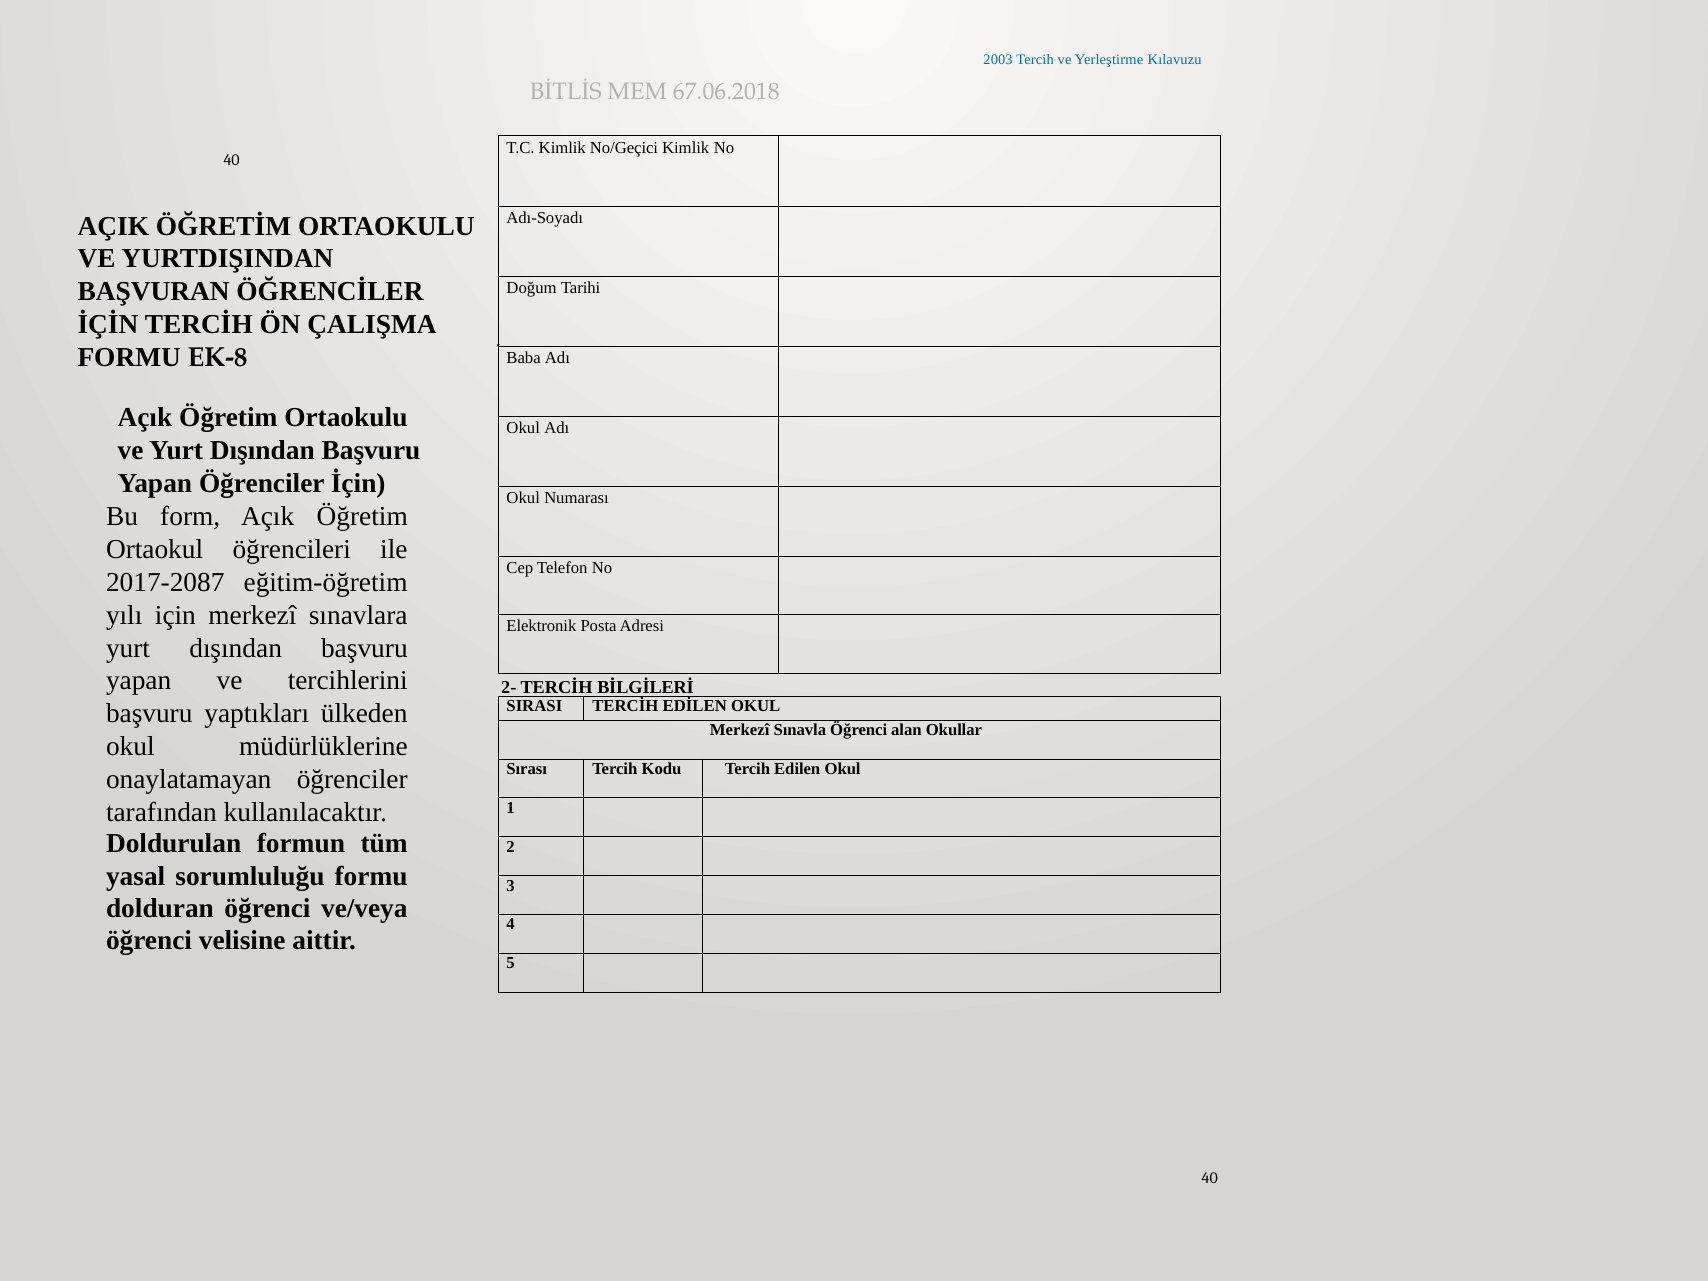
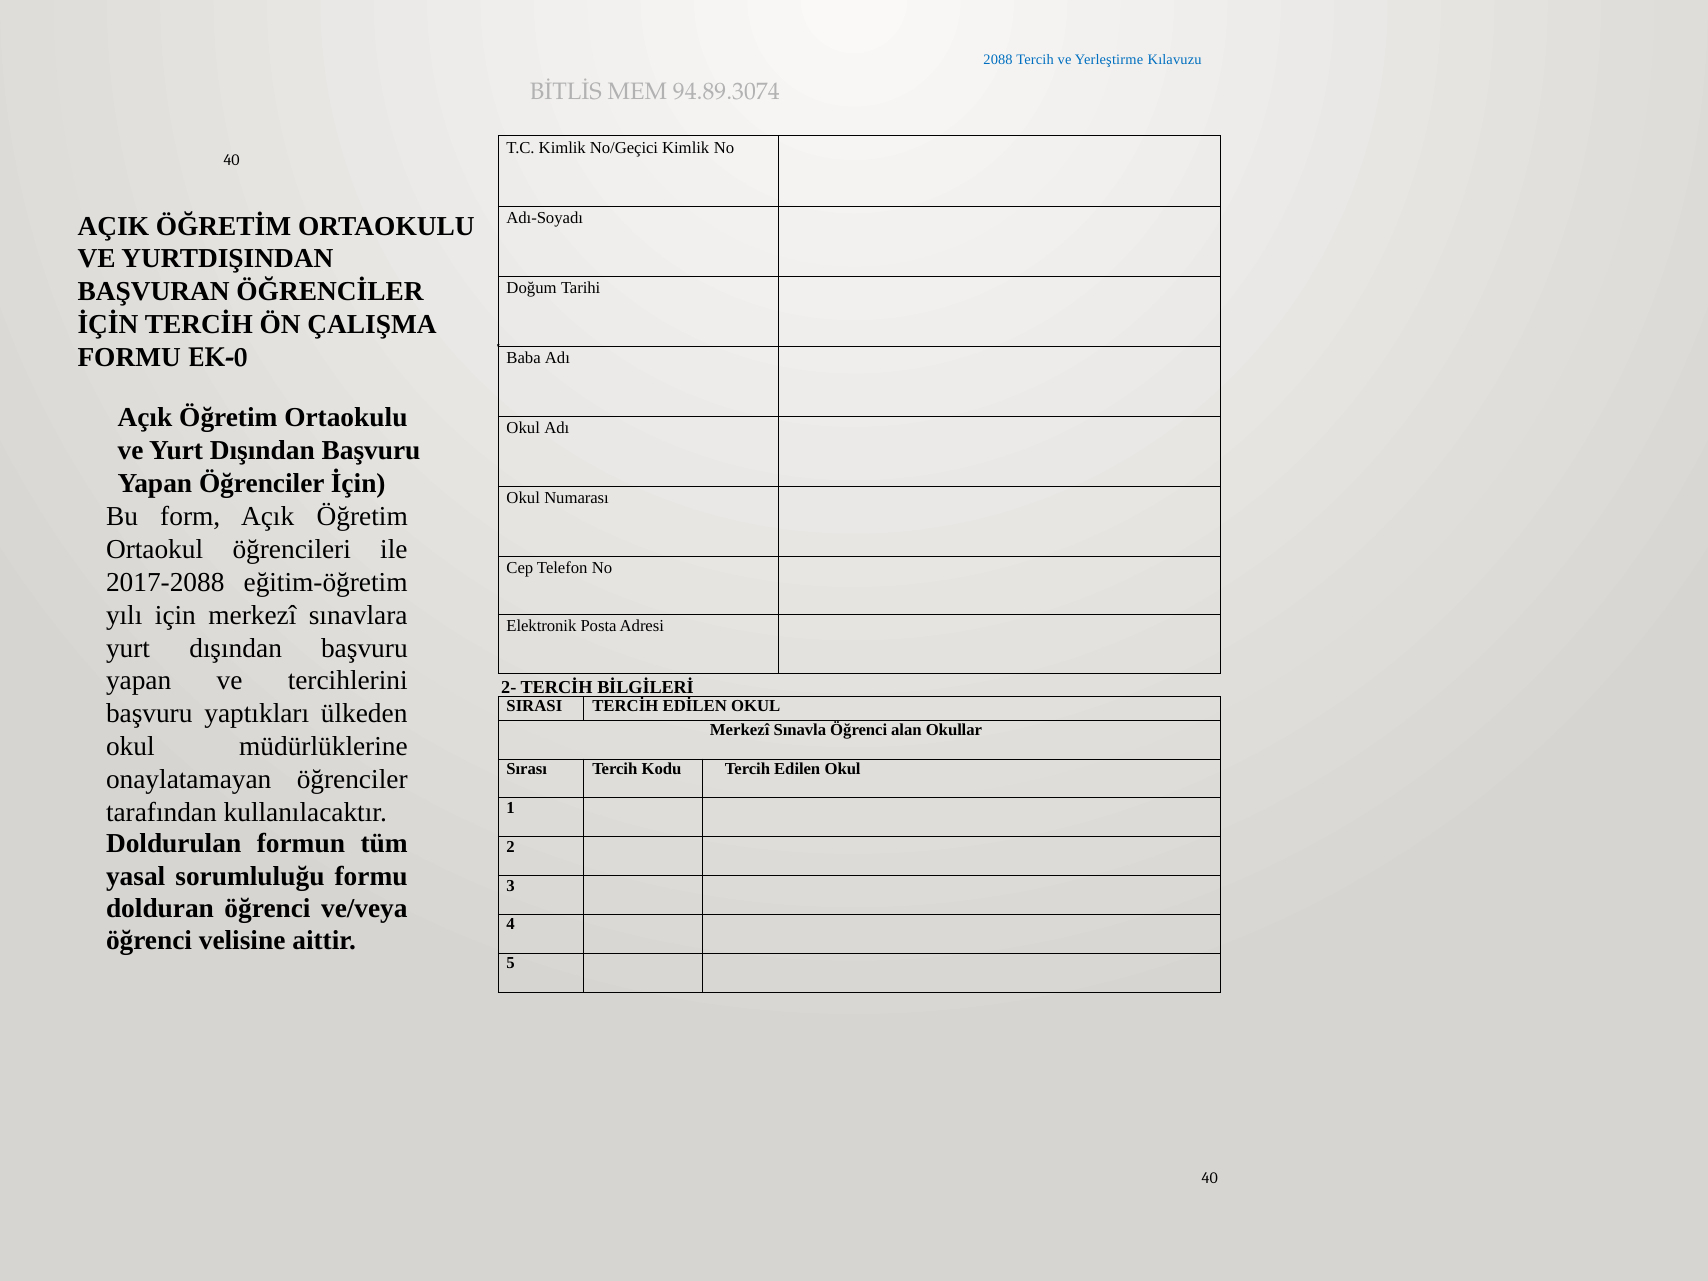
2003: 2003 -> 2088 (998, 60)
67.06.2018: 67.06.2018 -> 94.89.3074 (726, 92)
EK-8: EK-8 -> EK-0 (218, 357)
2017-2087: 2017-2087 -> 2017-2088 (165, 582)
